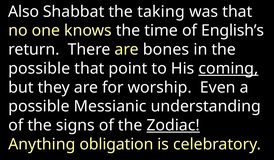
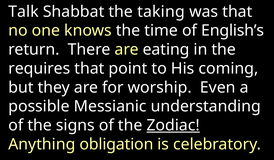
Also: Also -> Talk (24, 12)
bones: bones -> eating (166, 50)
possible: possible -> requires (39, 69)
coming underline: present -> none (228, 69)
